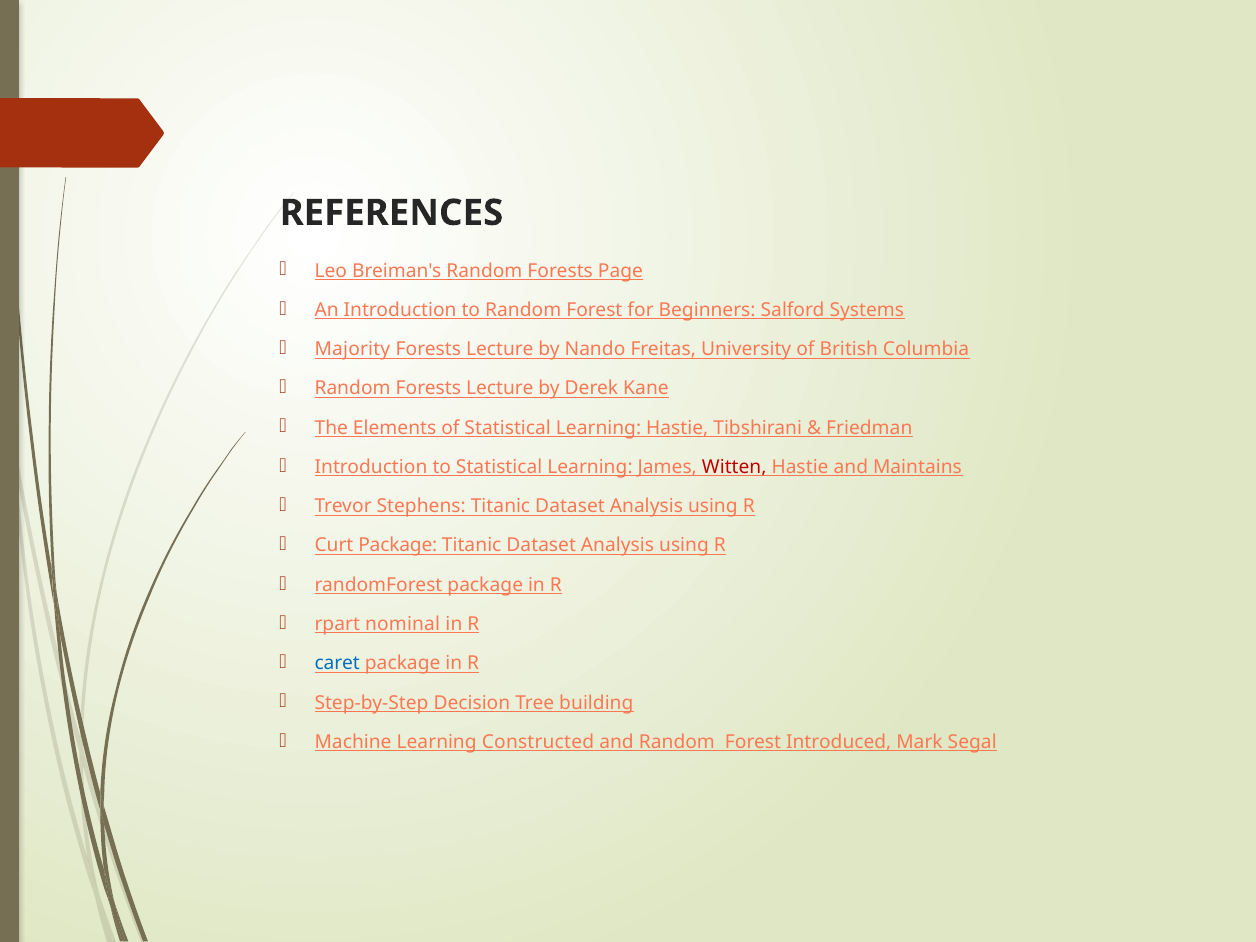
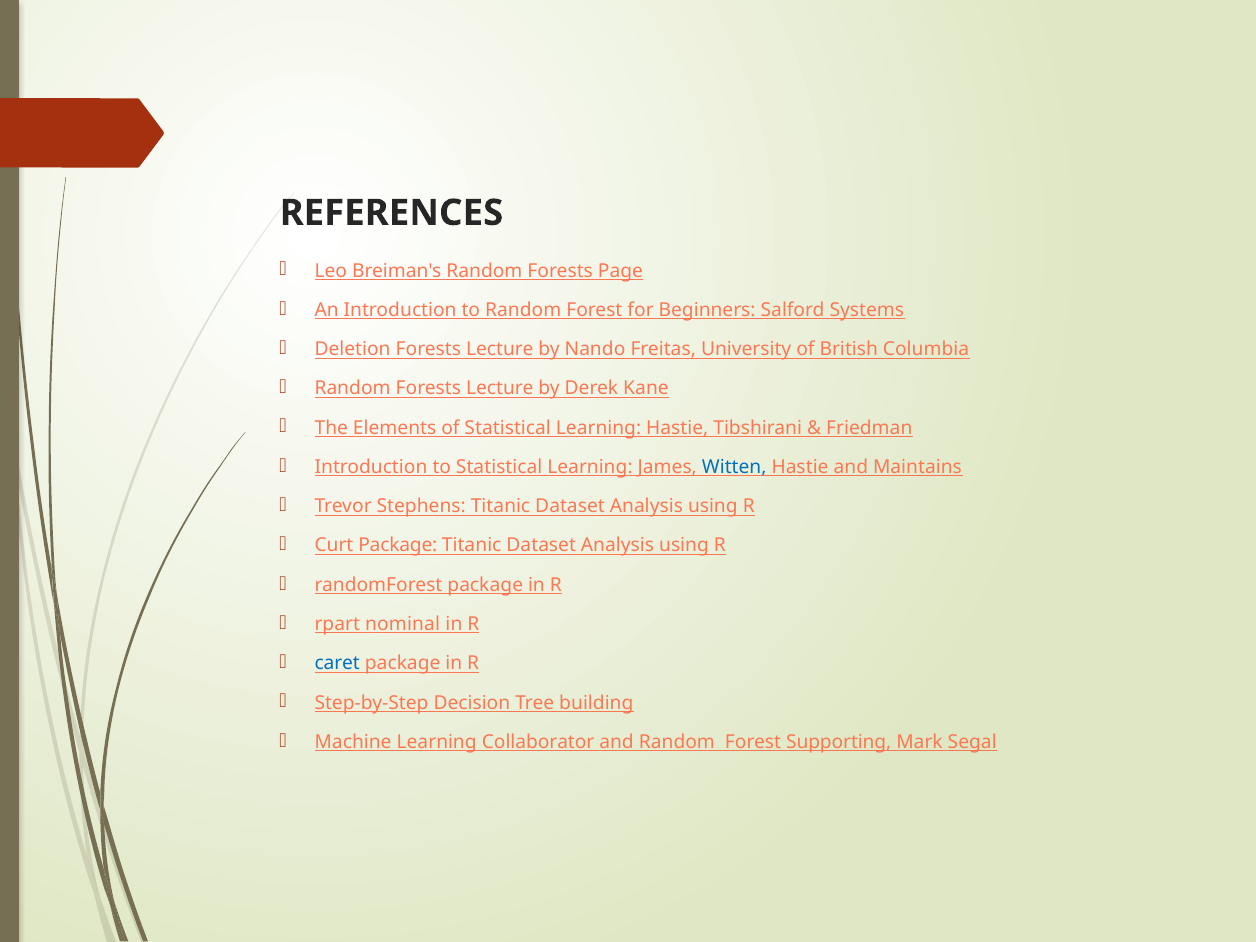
Majority: Majority -> Deletion (353, 349)
Witten colour: red -> blue (734, 467)
Constructed: Constructed -> Collaborator (538, 742)
Introduced: Introduced -> Supporting (839, 742)
